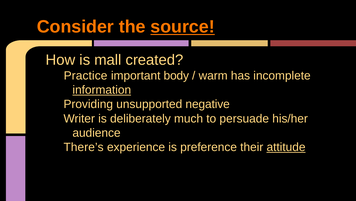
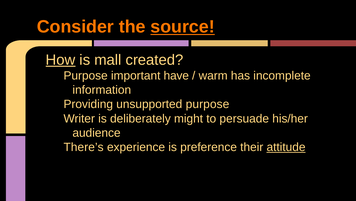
How underline: none -> present (61, 60)
Practice: Practice -> Purpose (86, 75)
body: body -> have (176, 75)
information underline: present -> none (102, 90)
unsupported negative: negative -> purpose (208, 104)
much: much -> might (189, 118)
